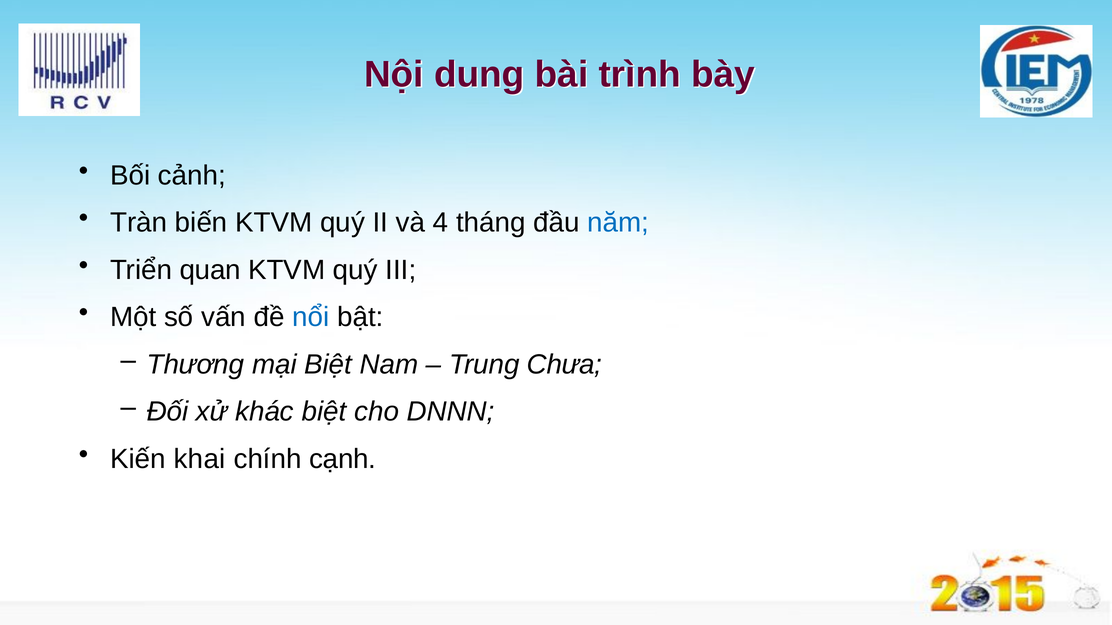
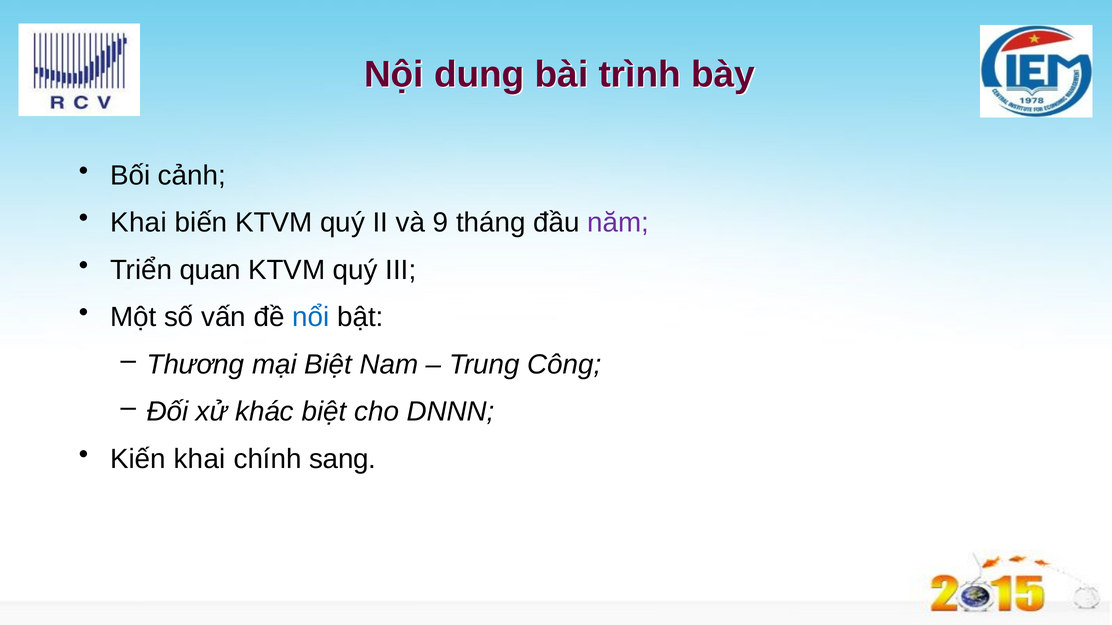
Tràn: Tràn -> Khai (139, 223)
4: 4 -> 9 (441, 223)
năm colour: blue -> purple (618, 223)
Chưa: Chưa -> Công (564, 365)
cạnh: cạnh -> sang (343, 459)
